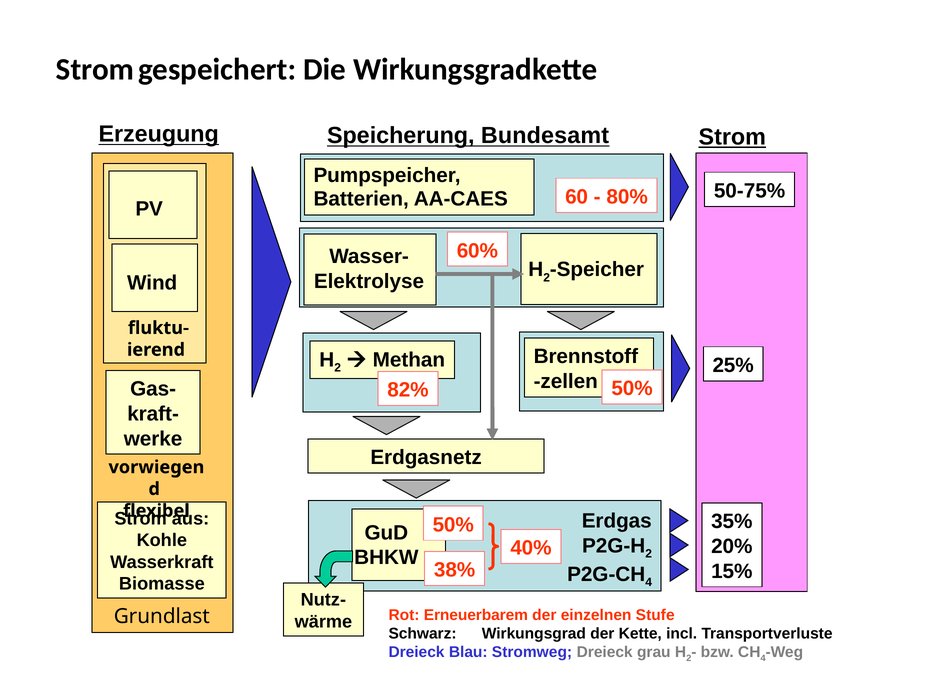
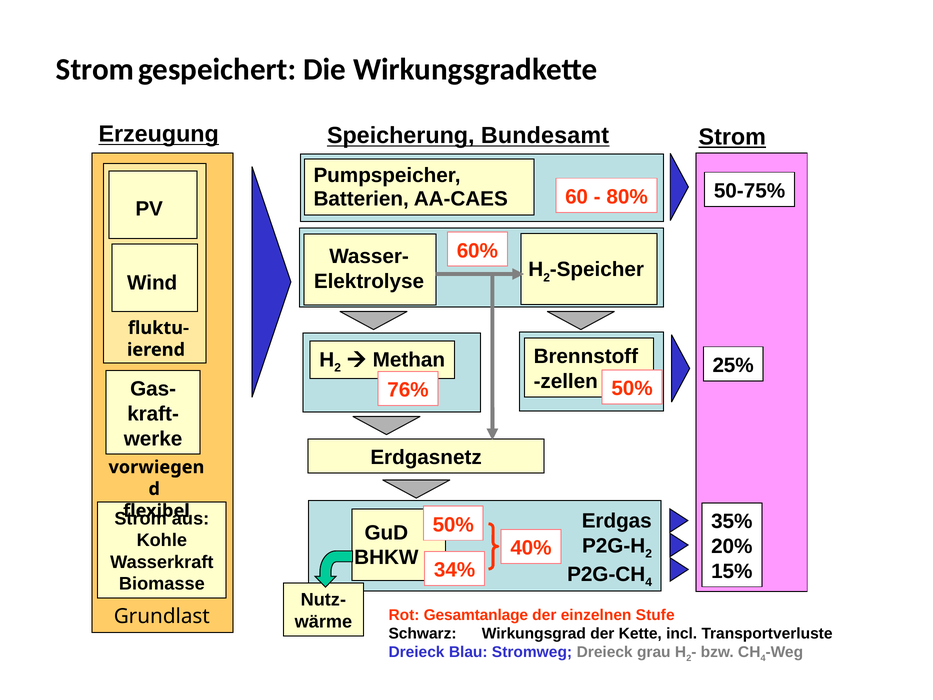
82%: 82% -> 76% (408, 390)
38%: 38% -> 34% (455, 570)
Erneuerbarem: Erneuerbarem -> Gesamtanlage (476, 615)
